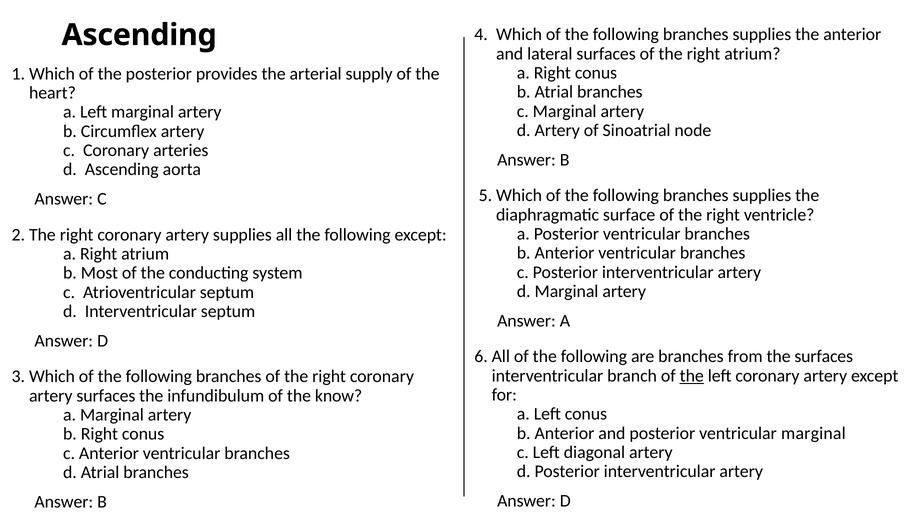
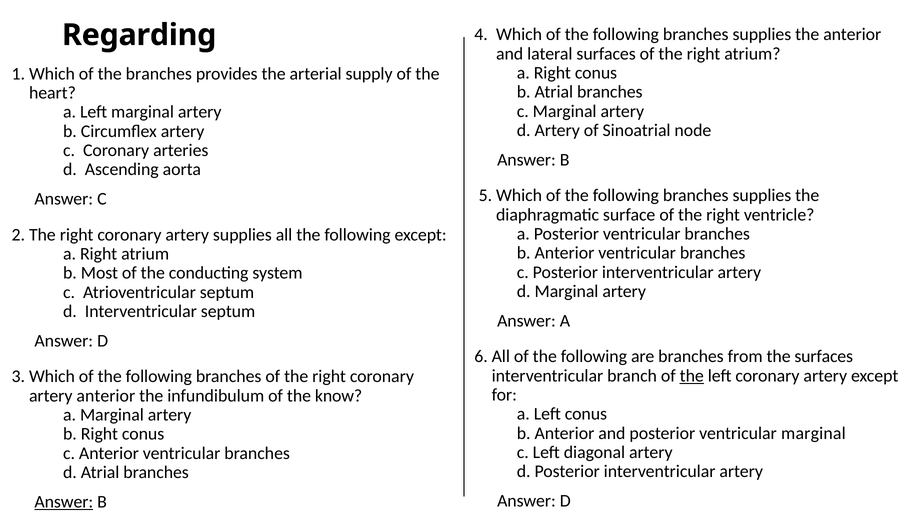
Ascending: Ascending -> Regarding (139, 35)
the posterior: posterior -> branches (159, 74)
artery surfaces: surfaces -> anterior (106, 396)
Answer underline: none -> present (64, 503)
